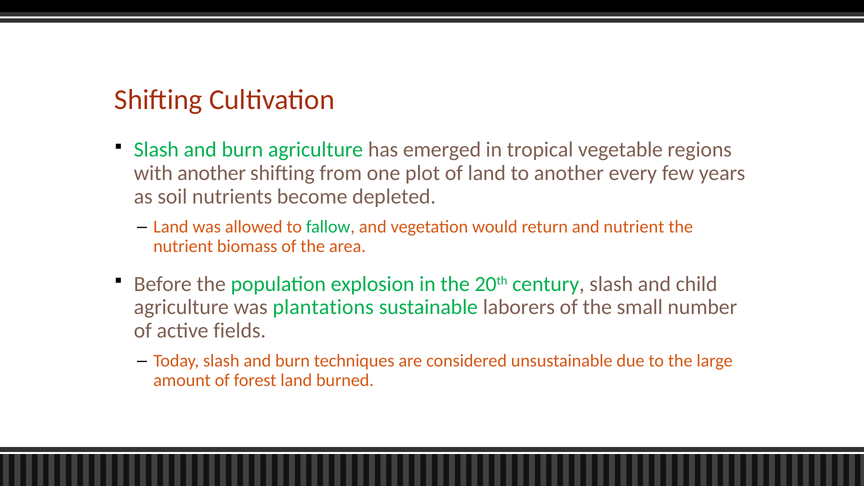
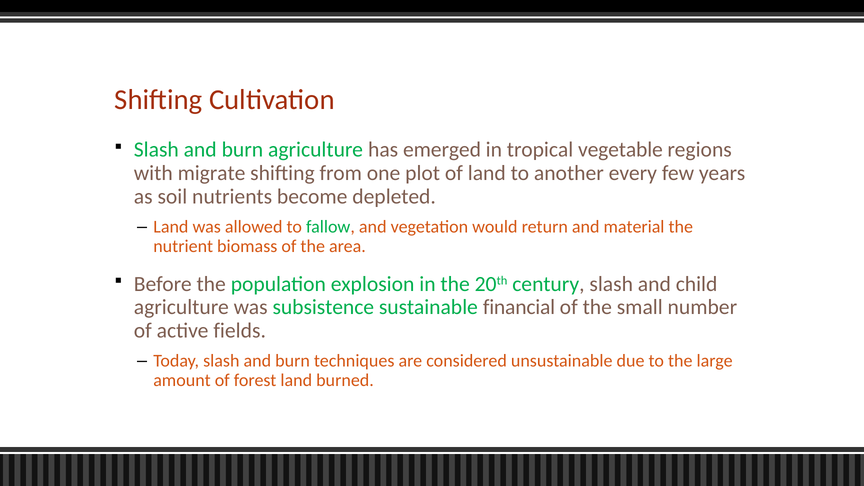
with another: another -> migrate (212, 173)
and nutrient: nutrient -> material (634, 227)
plantations: plantations -> subsistence (323, 307)
laborers: laborers -> financial (519, 307)
